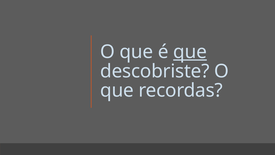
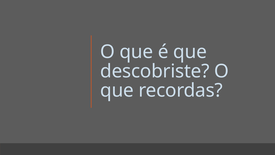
que underline: present -> none (190, 52)
